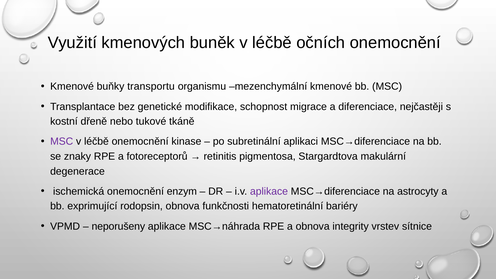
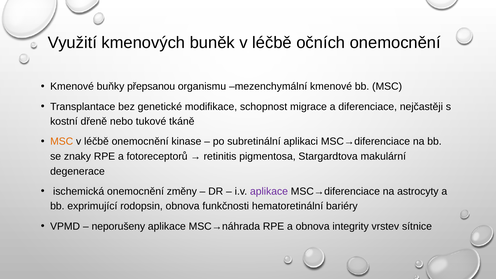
transportu: transportu -> přepsanou (151, 87)
MSC colour: purple -> orange (62, 142)
enzym: enzym -> změny (182, 191)
